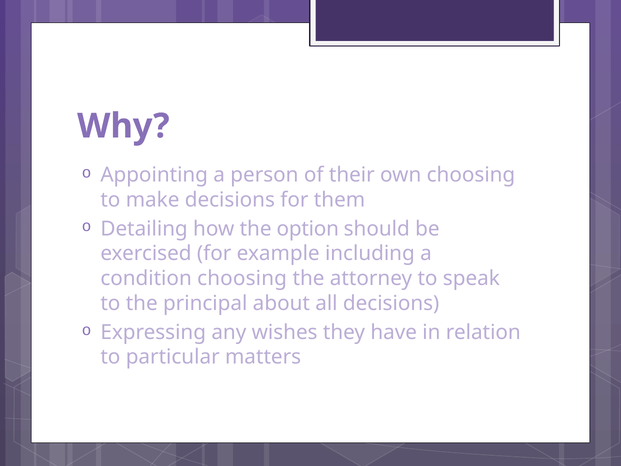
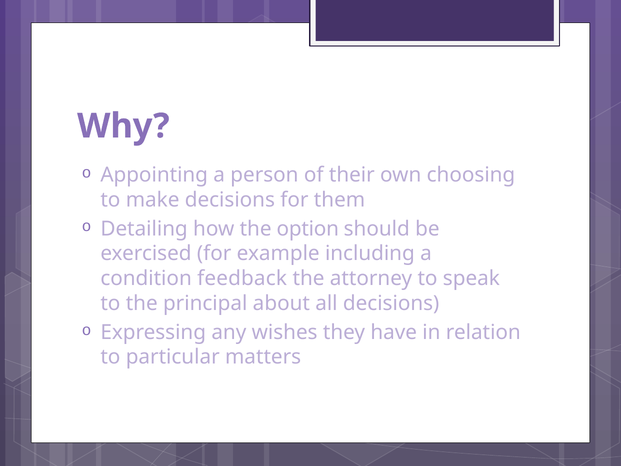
condition choosing: choosing -> feedback (242, 278)
